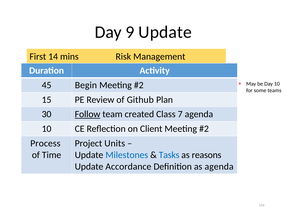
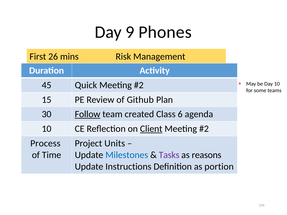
9 Update: Update -> Phones (165, 32)
14: 14 -> 26 (53, 57)
Begin: Begin -> Quick (86, 85)
7: 7 -> 6 (180, 114)
Client underline: none -> present (151, 129)
Tasks colour: blue -> purple (169, 155)
Accordance: Accordance -> Instructions (128, 167)
as agenda: agenda -> portion (219, 167)
